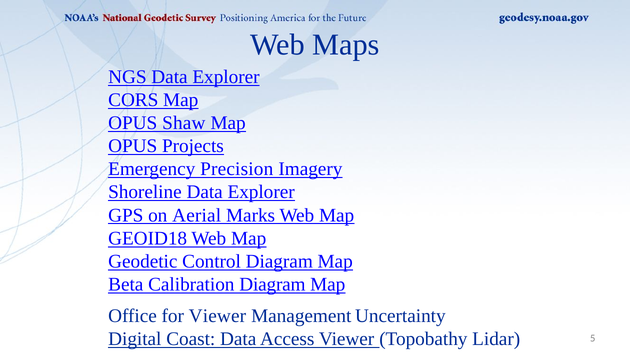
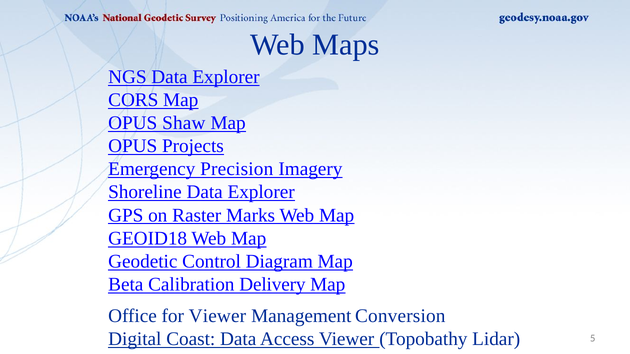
Aerial: Aerial -> Raster (197, 215)
Calibration Diagram: Diagram -> Delivery (272, 285)
Uncertainty: Uncertainty -> Conversion (400, 316)
